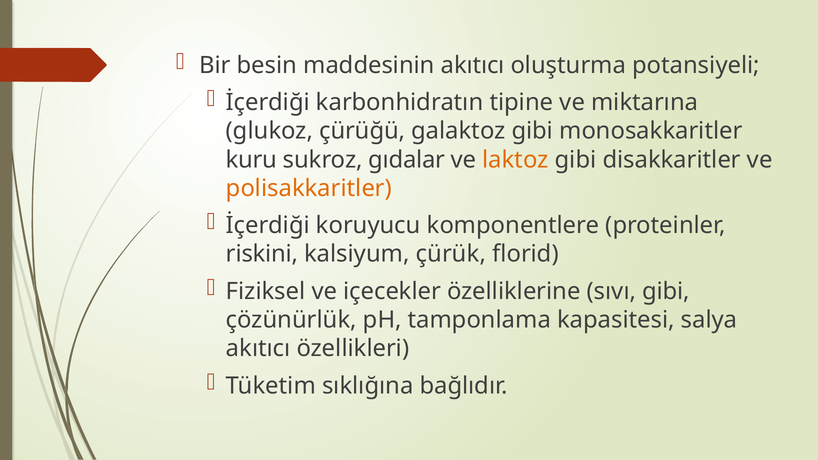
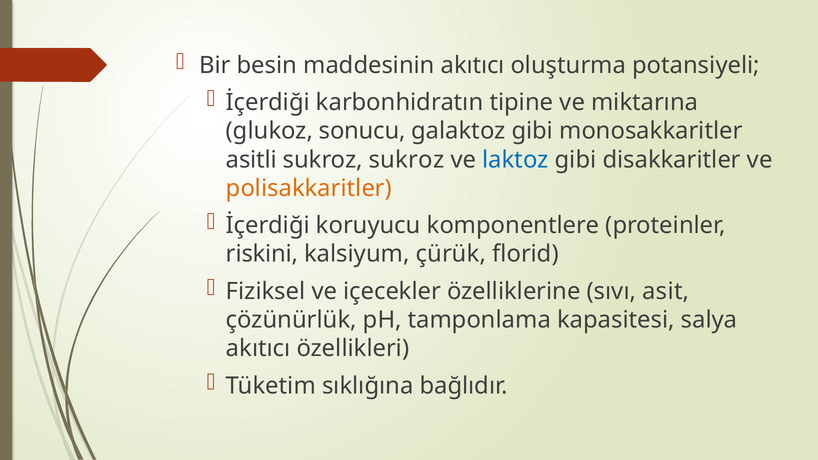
çürüğü: çürüğü -> sonucu (362, 131)
kuru: kuru -> asitli (251, 160)
sukroz gıdalar: gıdalar -> sukroz (407, 160)
laktoz colour: orange -> blue (515, 160)
sıvı gibi: gibi -> asit (666, 291)
